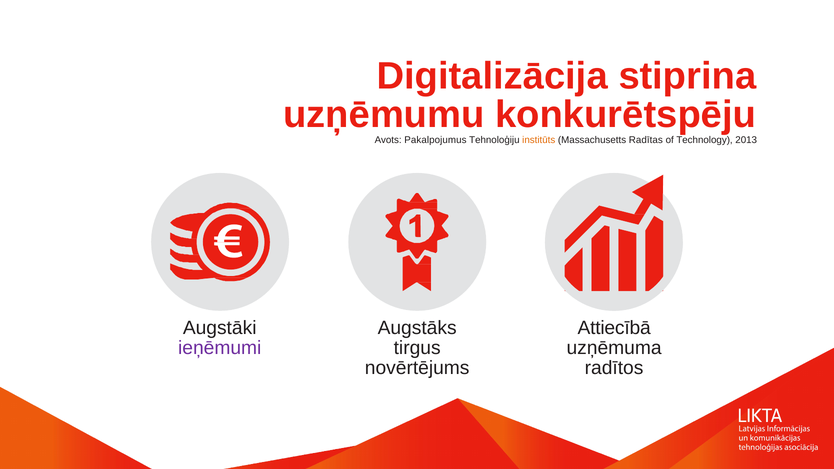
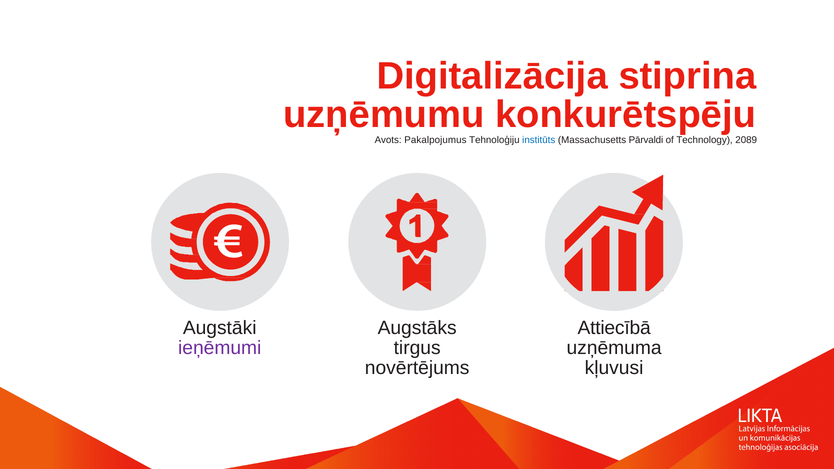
institūts colour: orange -> blue (539, 140)
Radītas: Radītas -> Pārvaldi (646, 140)
2013: 2013 -> 2089 (746, 140)
radītos: radītos -> kļuvusi (614, 368)
